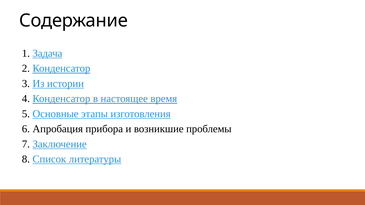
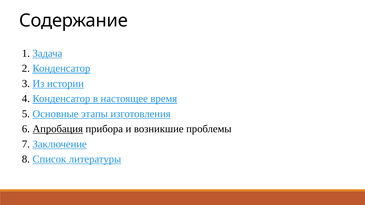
Апробация underline: none -> present (58, 129)
